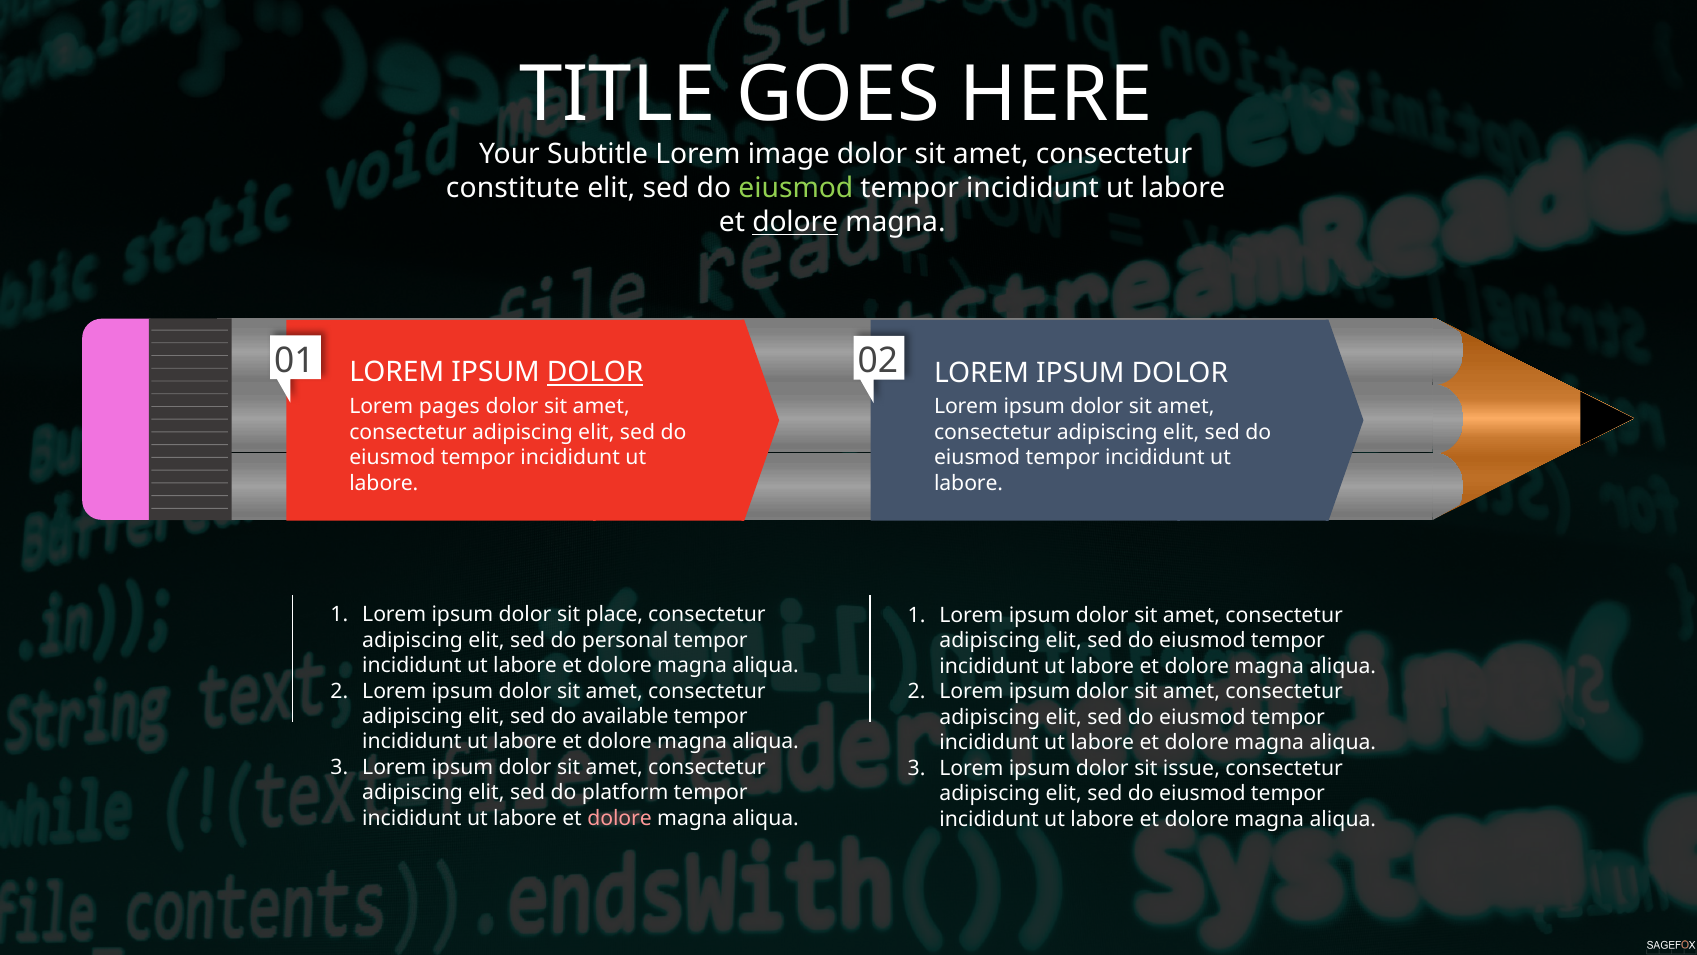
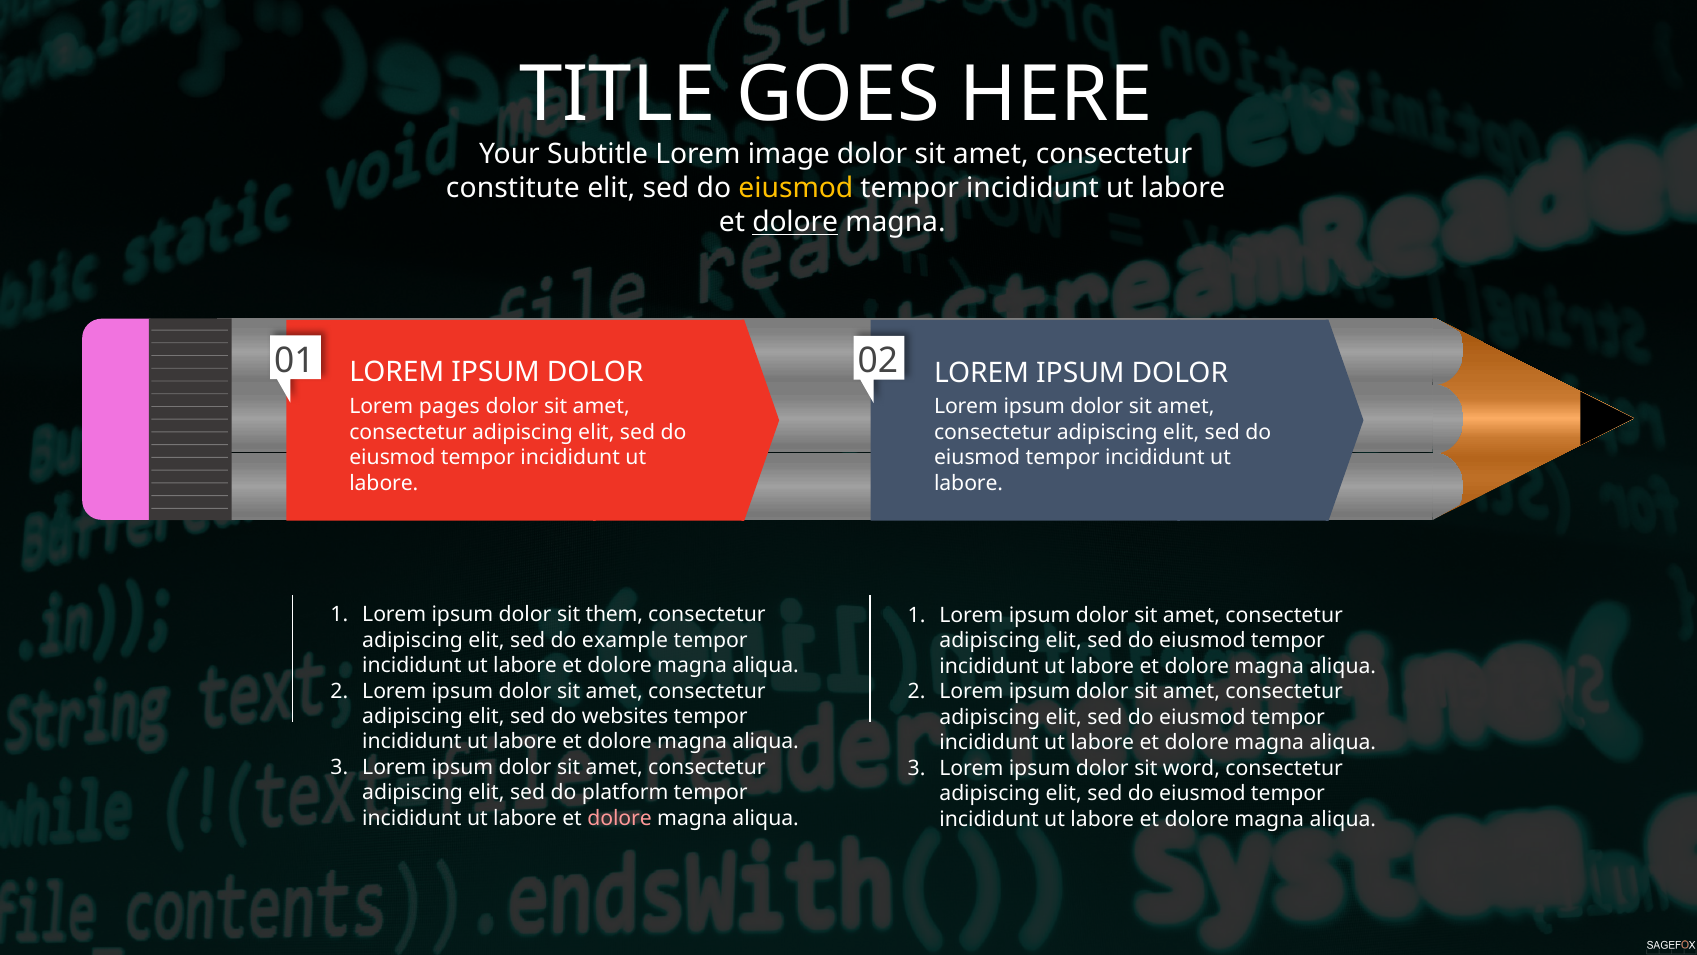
eiusmod colour: light green -> yellow (796, 188)
DOLOR underline: present -> none (595, 372)
place: place -> them (614, 614)
personal: personal -> example (625, 640)
available: available -> websites (625, 716)
issue: issue -> word (1191, 768)
